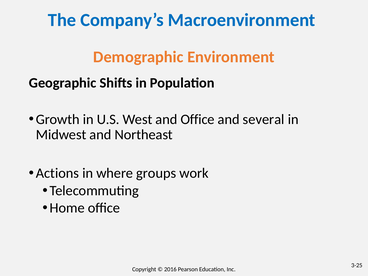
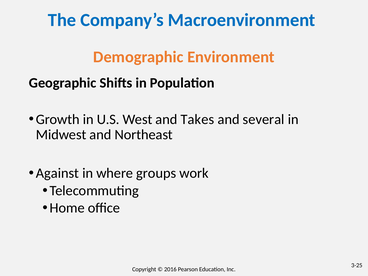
and Office: Office -> Takes (197, 119)
Actions: Actions -> Against (57, 173)
